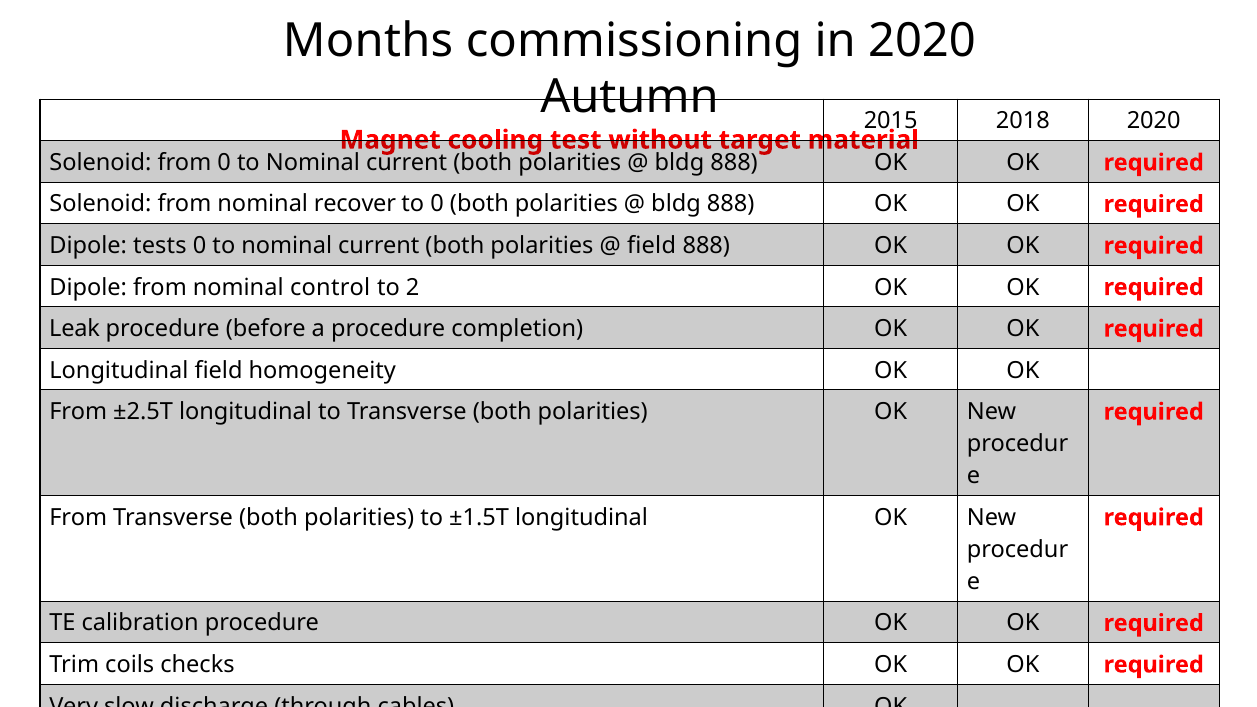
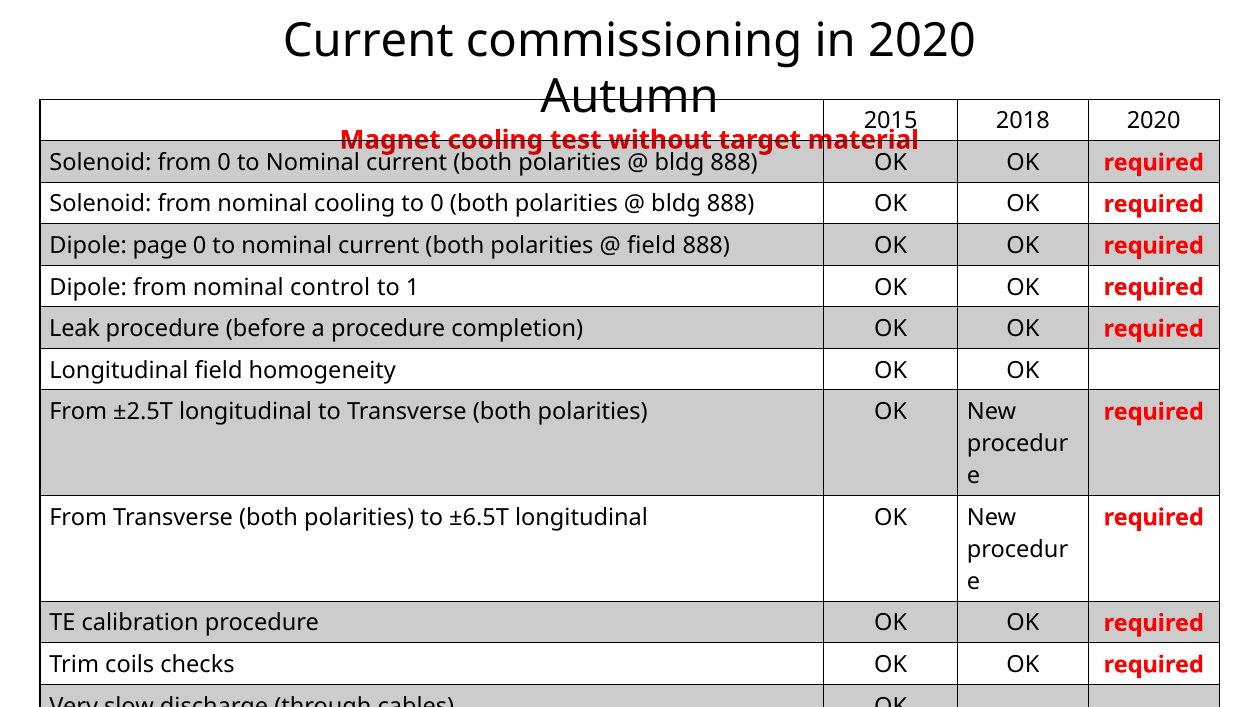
Months: Months -> Current (368, 41)
nominal recover: recover -> cooling (355, 204)
tests: tests -> page (160, 246)
2: 2 -> 1 (413, 287)
±1.5T: ±1.5T -> ±6.5T (479, 518)
